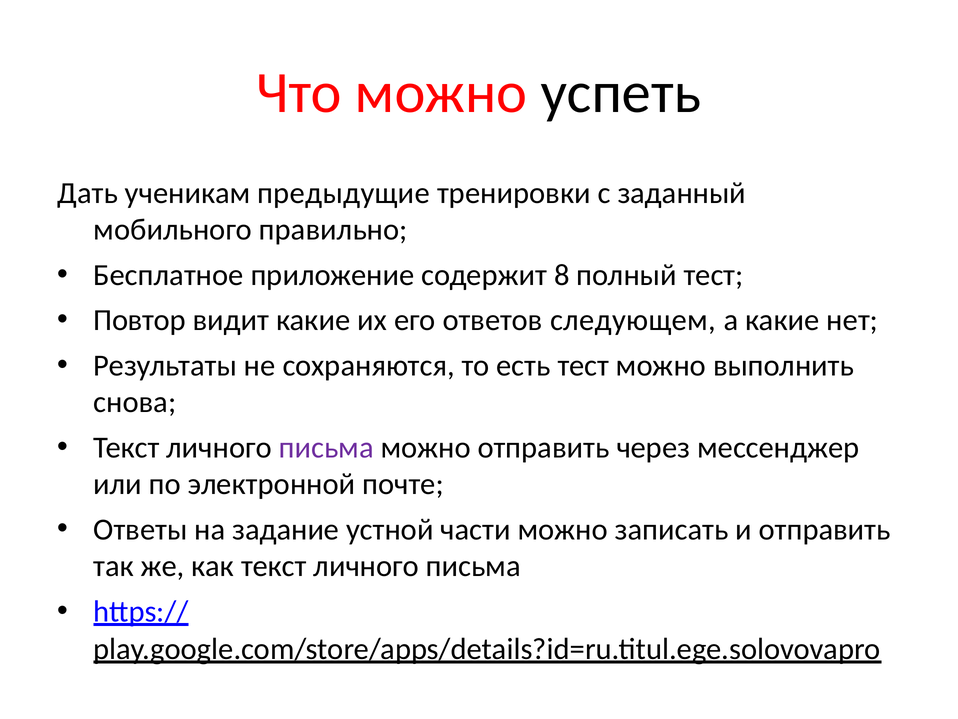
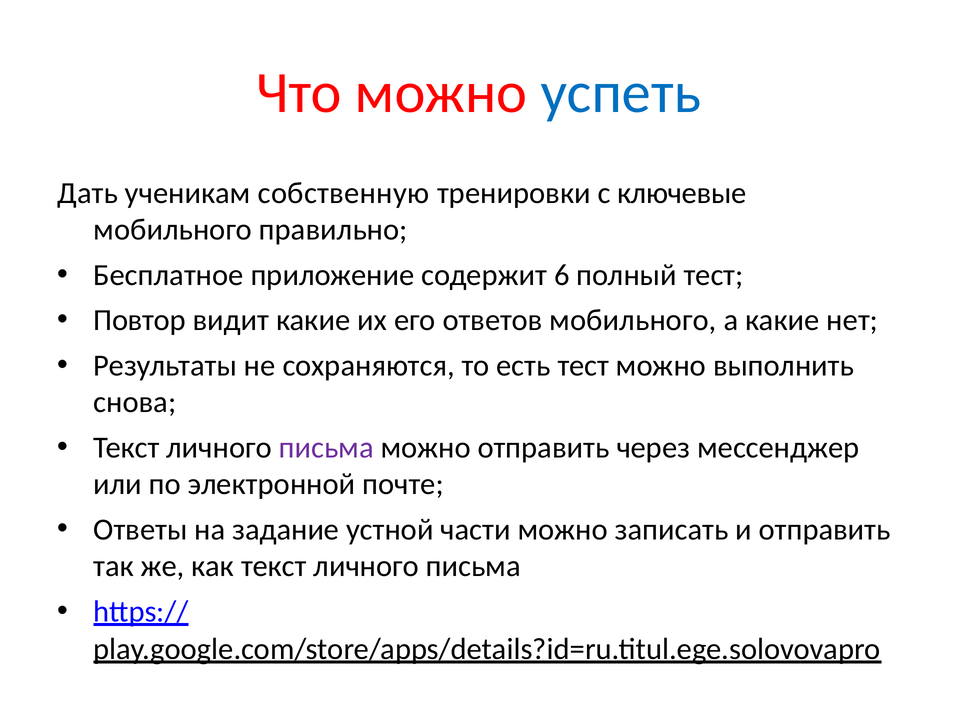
успеть colour: black -> blue (621, 93)
предыдущие: предыдущие -> собственную (344, 193)
заданный: заданный -> ключевые (682, 193)
8: 8 -> 6 (562, 275)
ответов следующем: следующем -> мобильного (633, 320)
